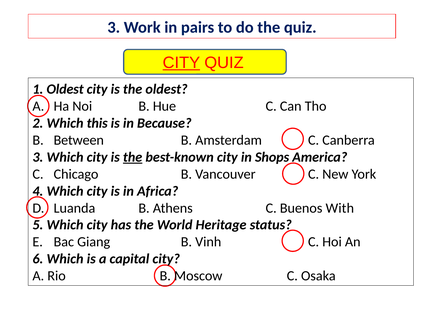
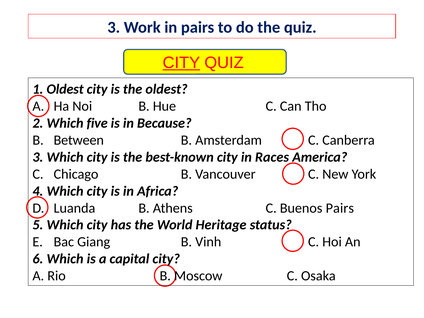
this: this -> five (97, 123)
the underline: present -> none (133, 157)
Shops: Shops -> Races (272, 157)
Buenos With: With -> Pairs (340, 208)
